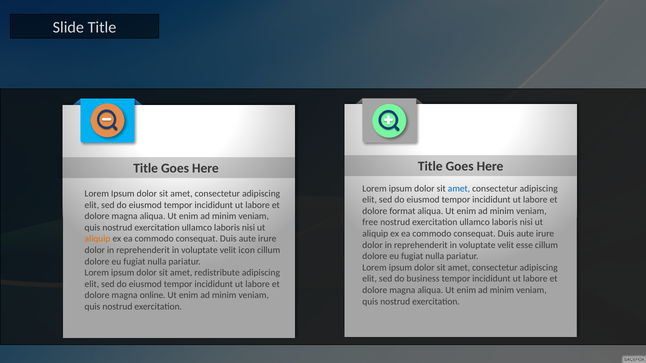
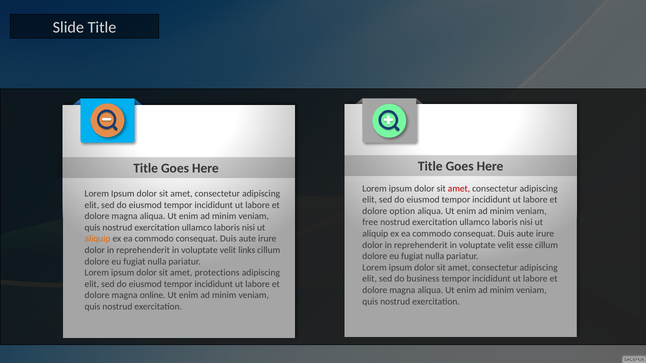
amet colour: blue -> red (459, 189)
format: format -> option (402, 211)
icon: icon -> links (247, 250)
redistribute: redistribute -> protections (217, 273)
